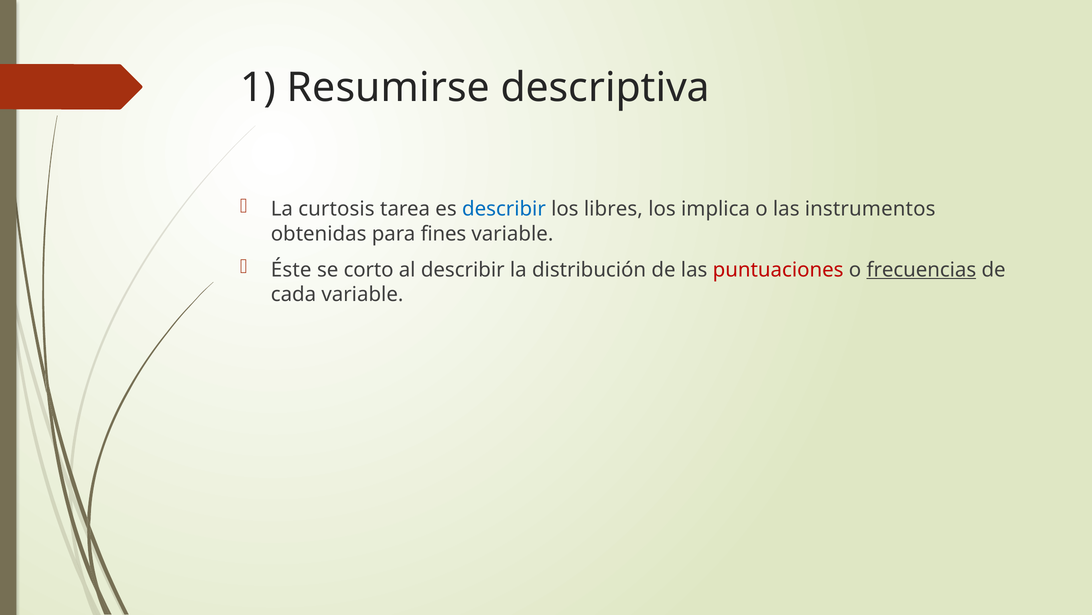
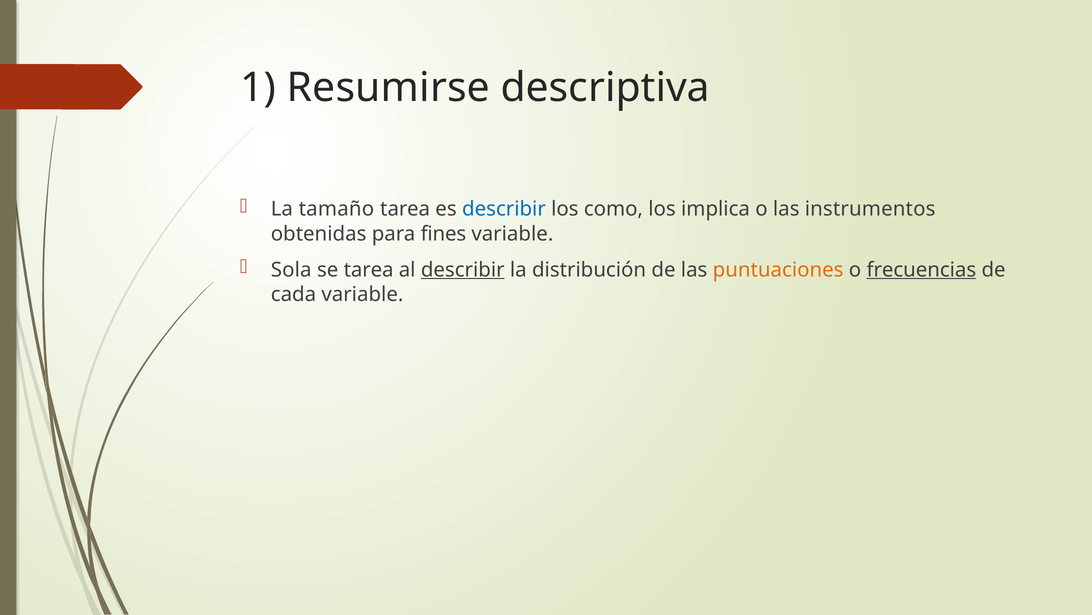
curtosis: curtosis -> tamaño (336, 209)
libres: libres -> como (613, 209)
Éste: Éste -> Sola (291, 269)
se corto: corto -> tarea (369, 269)
describir underline: none -> present (463, 269)
puntuaciones colour: red -> orange (778, 269)
